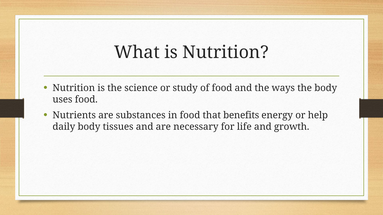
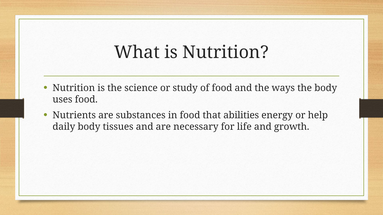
benefits: benefits -> abilities (241, 115)
